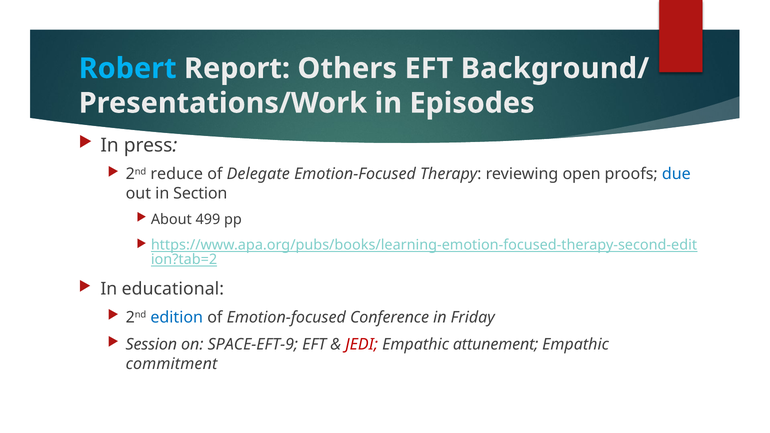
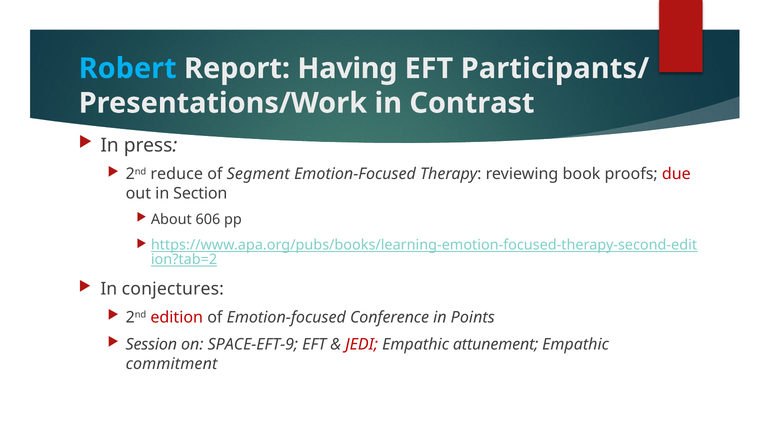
Others: Others -> Having (347, 69)
Background/: Background/ -> Participants/ (555, 69)
Episodes: Episodes -> Contrast (472, 103)
Delegate: Delegate -> Segment (258, 174)
open: open -> book (582, 174)
due colour: blue -> red (676, 174)
499: 499 -> 606 (208, 220)
educational: educational -> conjectures (173, 289)
edition colour: blue -> red (177, 317)
Friday: Friday -> Points (473, 317)
